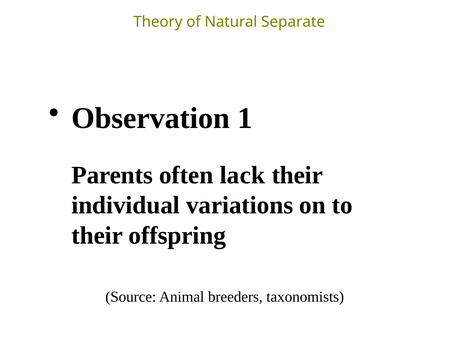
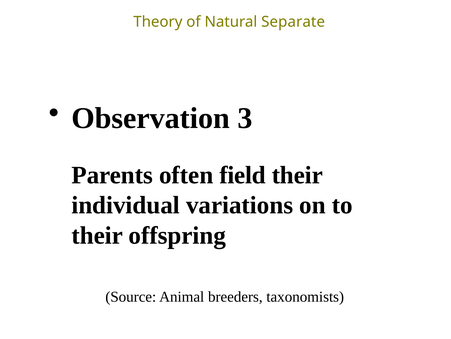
1: 1 -> 3 (245, 118)
lack: lack -> field (243, 175)
